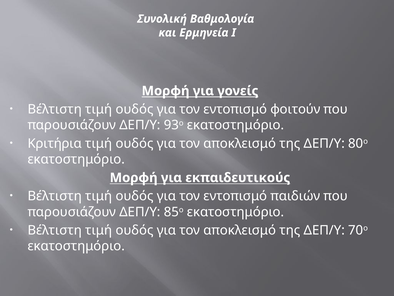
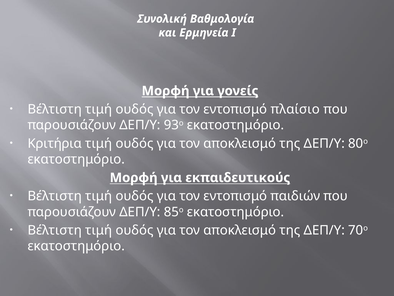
φοιτούν: φοιτούν -> πλαίσιο (295, 109)
